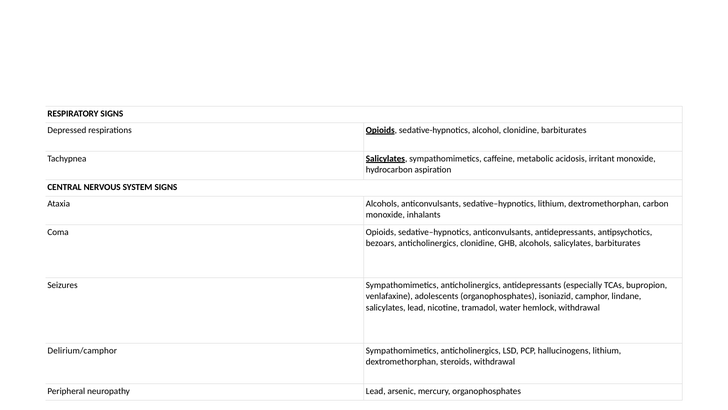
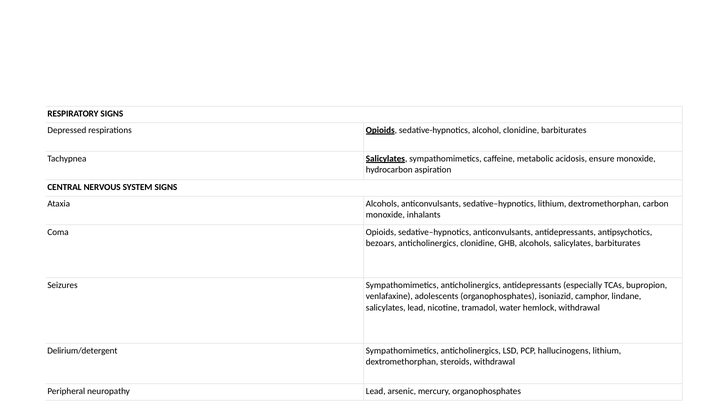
irritant: irritant -> ensure (602, 158)
Delirium/camphor: Delirium/camphor -> Delirium/detergent (82, 350)
